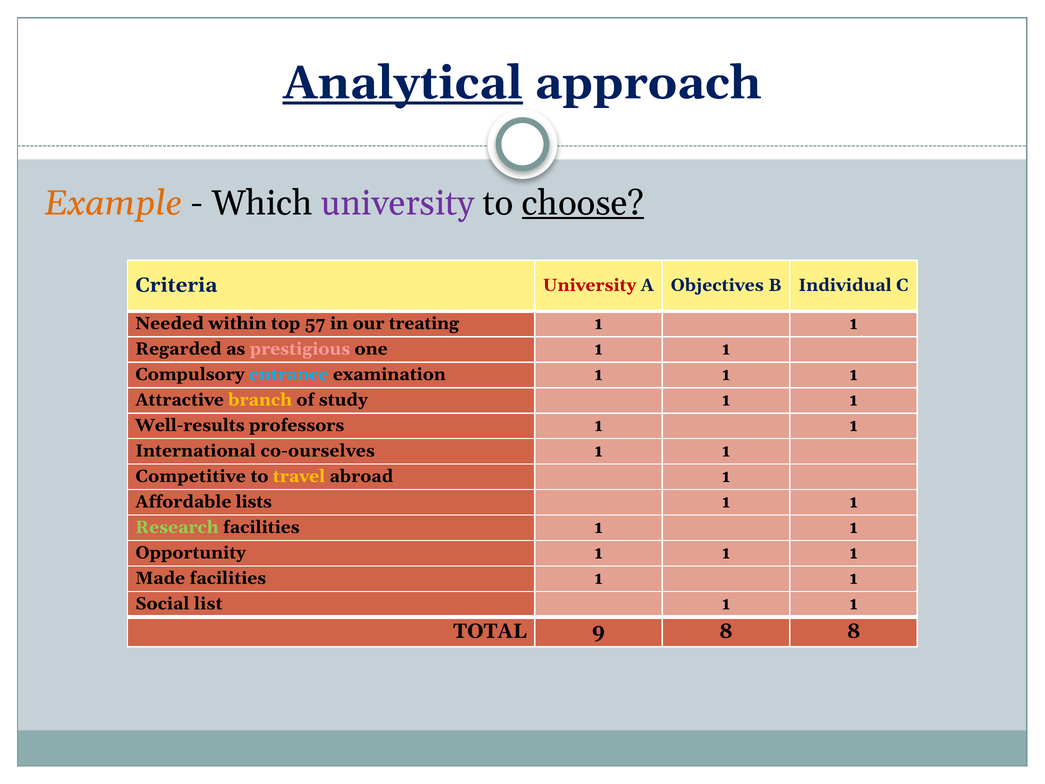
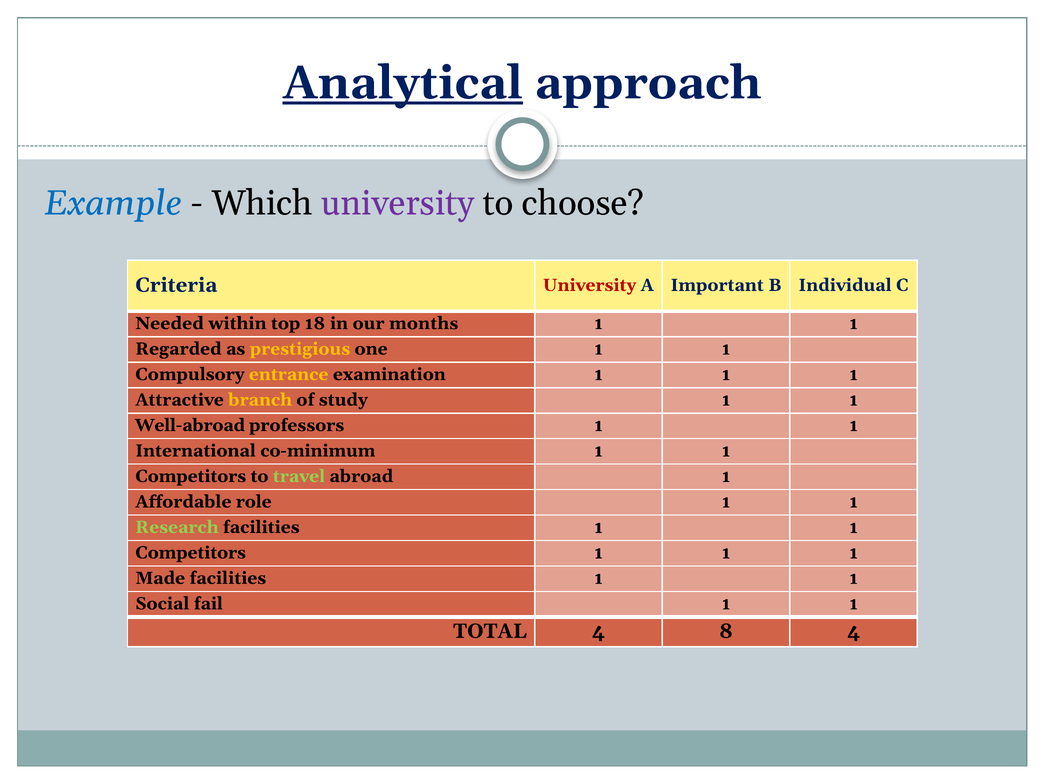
Example colour: orange -> blue (113, 203)
choose underline: present -> none (583, 203)
Objectives: Objectives -> Important (717, 285)
57: 57 -> 18 (315, 323)
treating: treating -> months (424, 323)
prestigious colour: pink -> yellow (300, 349)
entrance colour: light blue -> yellow (289, 374)
Well-results: Well-results -> Well-abroad (190, 425)
co-ourselves: co-ourselves -> co-minimum (318, 451)
Competitive: Competitive -> Competitors (191, 476)
travel colour: yellow -> light green (299, 476)
lists: lists -> role (254, 502)
Opportunity: Opportunity -> Competitors (191, 552)
list: list -> fail (208, 603)
TOTAL 9: 9 -> 4 (598, 631)
8 8: 8 -> 4 (854, 631)
